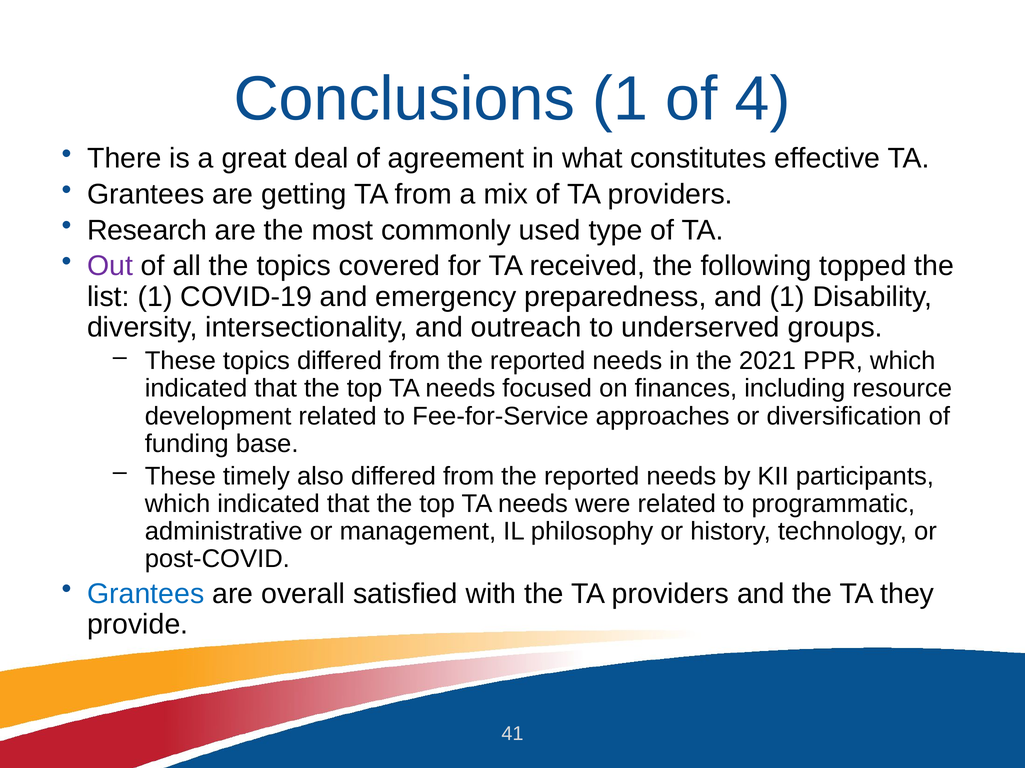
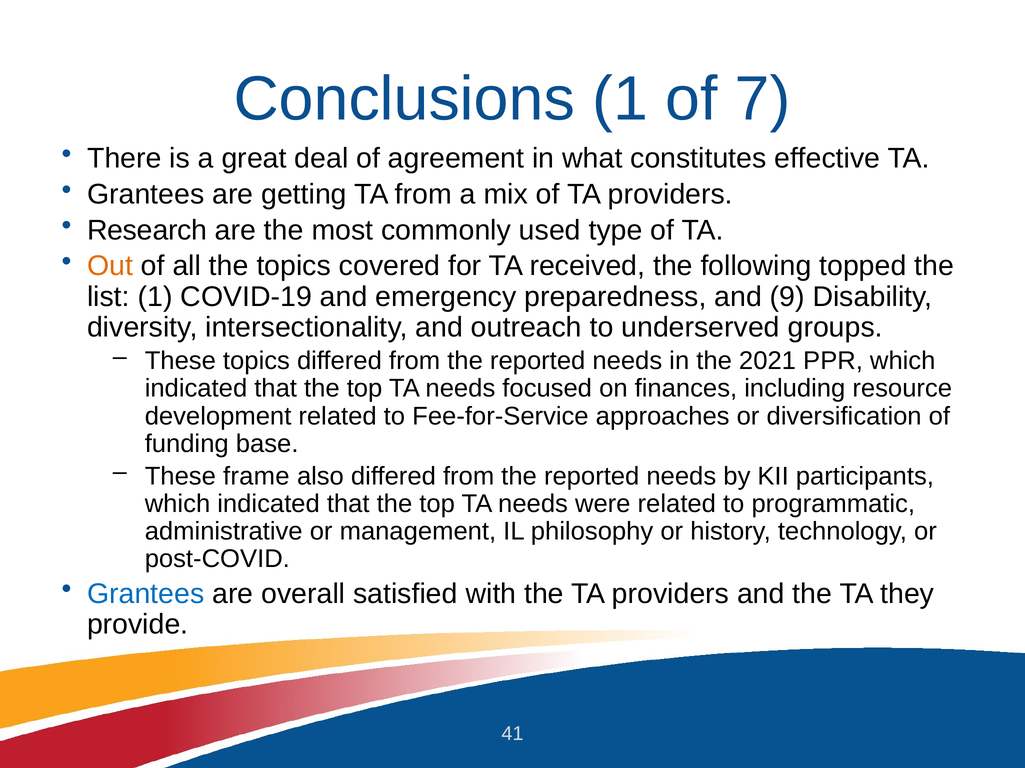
4: 4 -> 7 (763, 99)
Out colour: purple -> orange (110, 266)
and 1: 1 -> 9 (787, 297)
timely: timely -> frame (256, 477)
